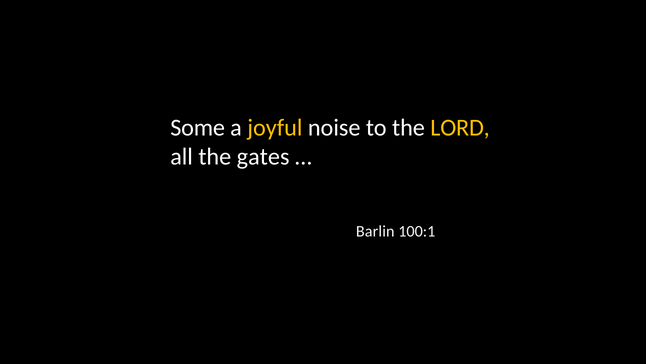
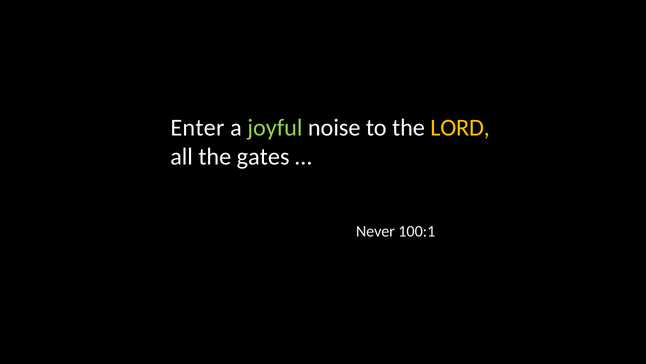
Some: Some -> Enter (197, 128)
joyful colour: yellow -> light green (275, 128)
Barlin: Barlin -> Never (375, 231)
